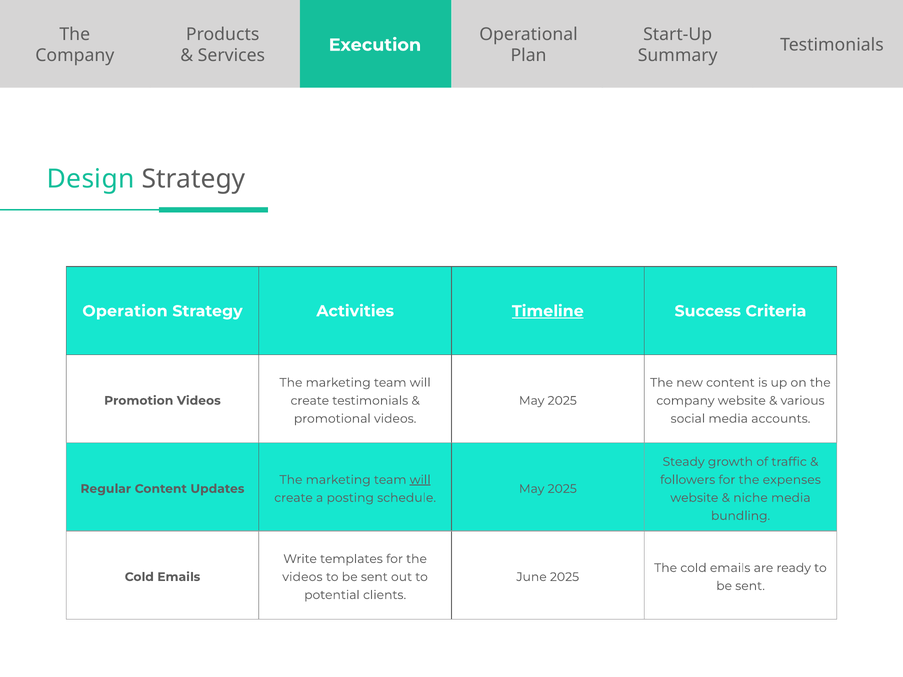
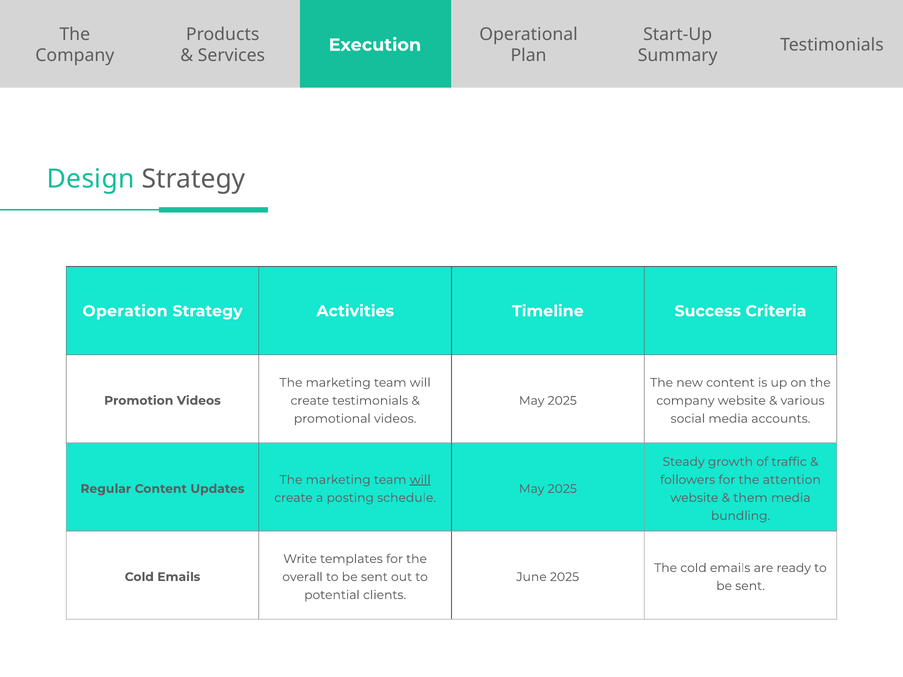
Timeline underline: present -> none (548, 311)
expenses: expenses -> attention (792, 480)
niche: niche -> them (750, 498)
videos: videos -> overall (303, 577)
